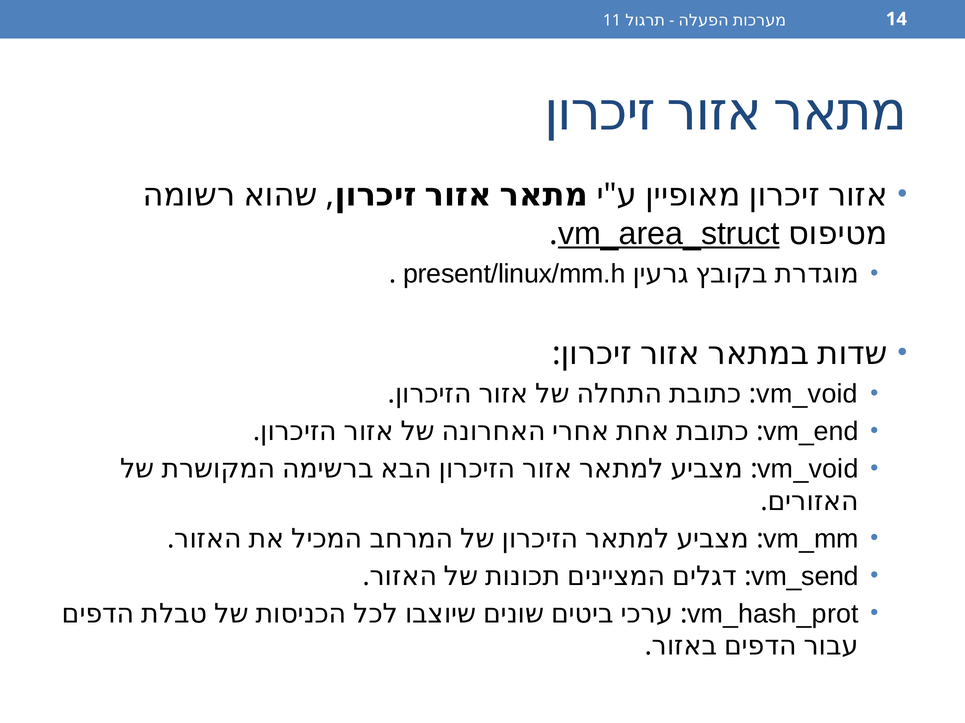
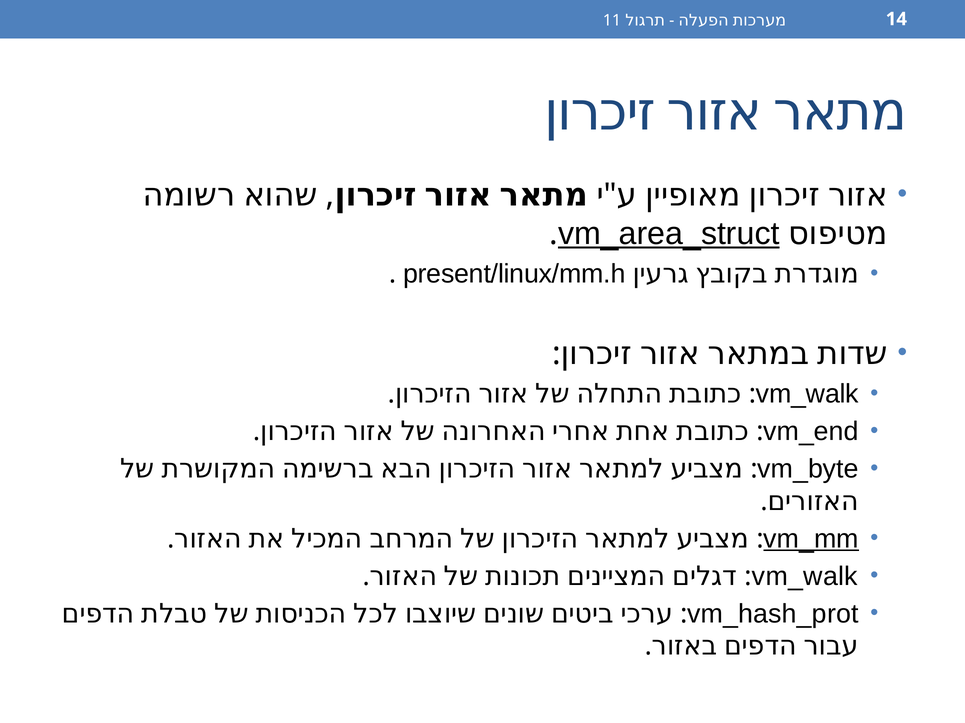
vm_void: vm_void -> vm_walk (807, 394)
vm_void: vm_void -> vm_byte (808, 470)
vm_mm underline: none -> present (811, 539)
vm_send: vm_send -> vm_walk (805, 577)
